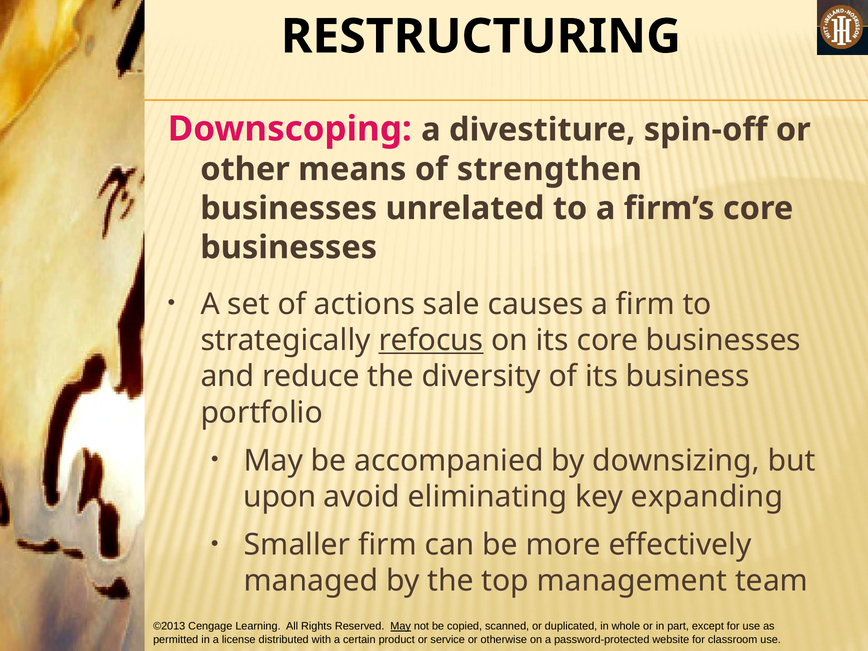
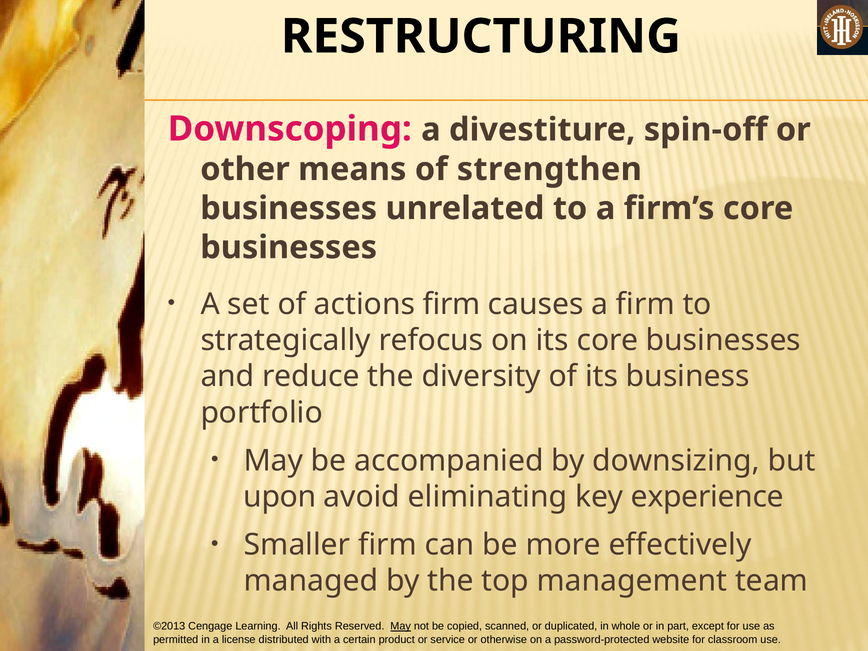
actions sale: sale -> firm (452, 304)
refocus underline: present -> none (431, 340)
expanding: expanding -> experience (707, 497)
